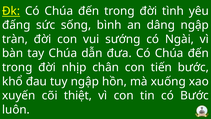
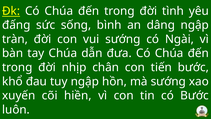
mà xuống: xuống -> sướng (168, 81)
thiệt: thiệt -> hiền (78, 95)
